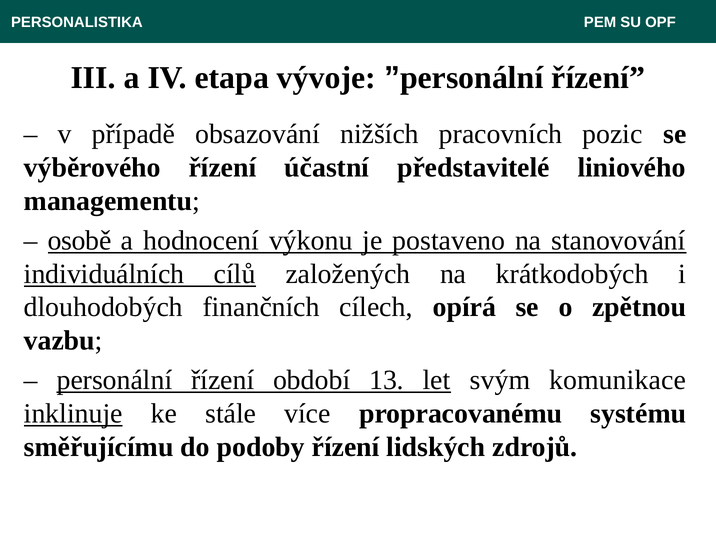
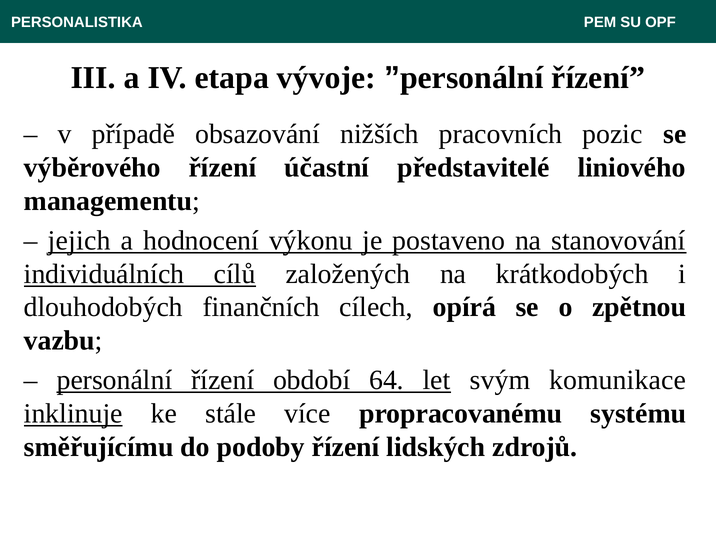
osobě: osobě -> jejich (79, 240)
13: 13 -> 64 (386, 380)
